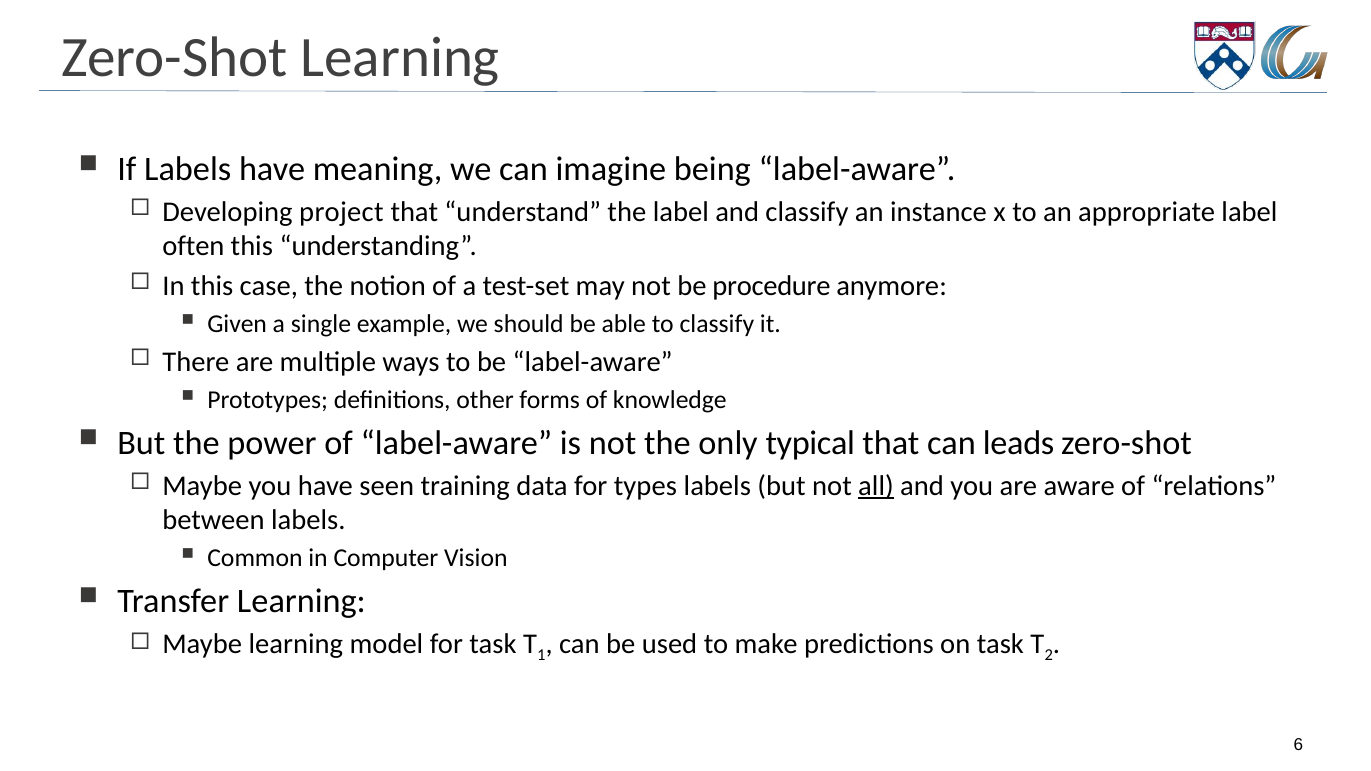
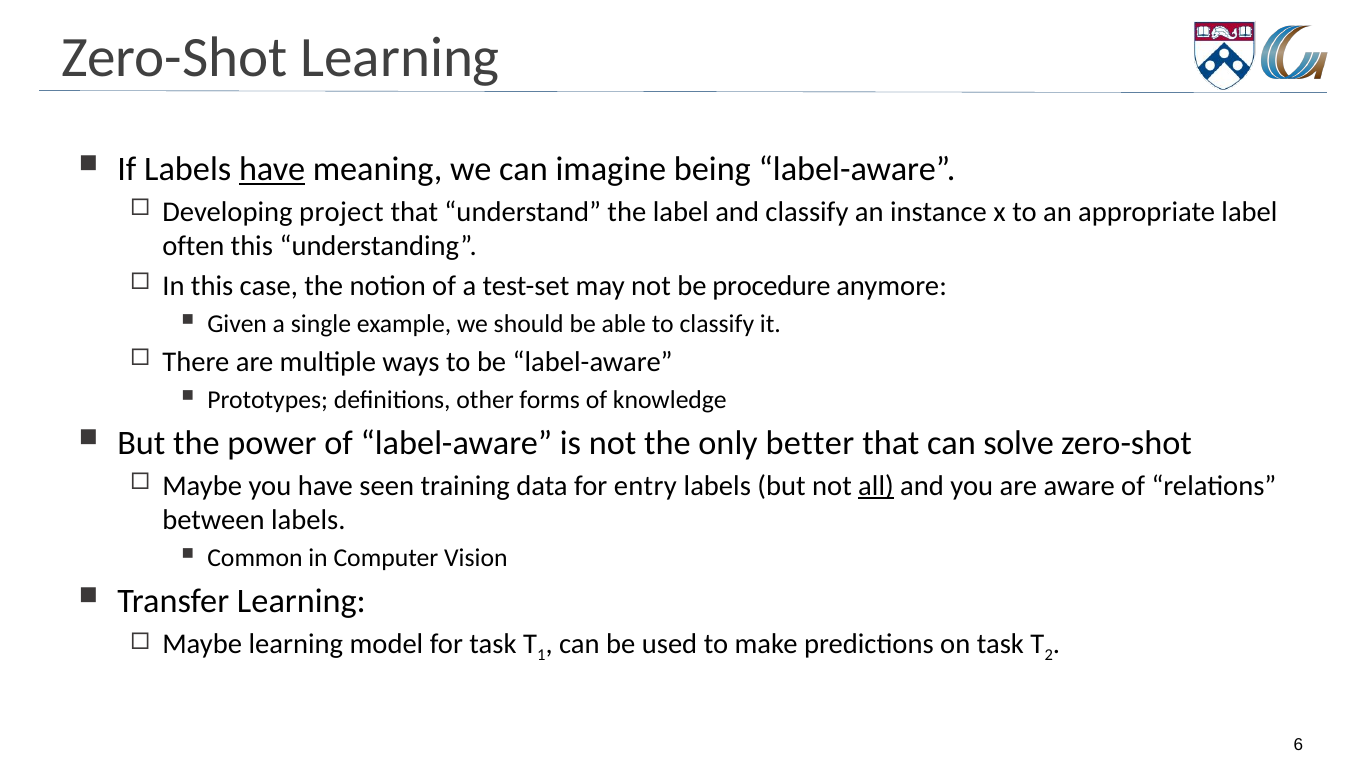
have underline: none -> present (272, 169)
typical: typical -> better (810, 443)
leads: leads -> solve (1019, 443)
types: types -> entry (645, 486)
